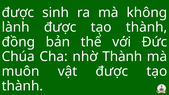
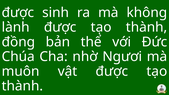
nhờ Thành: Thành -> Ngươi (122, 57)
